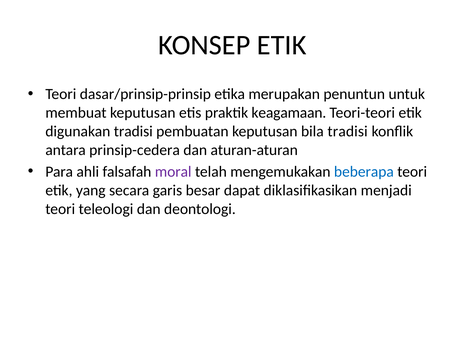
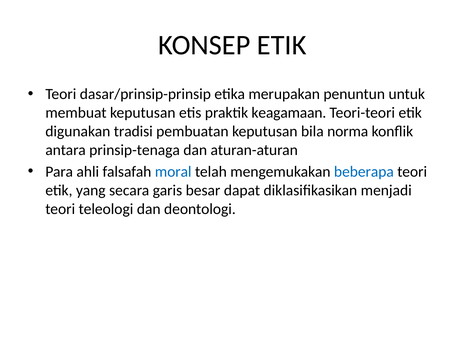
bila tradisi: tradisi -> norma (348, 131)
prinsip-cedera: prinsip-cedera -> prinsip-tenaga (135, 150)
moral colour: purple -> blue (173, 172)
